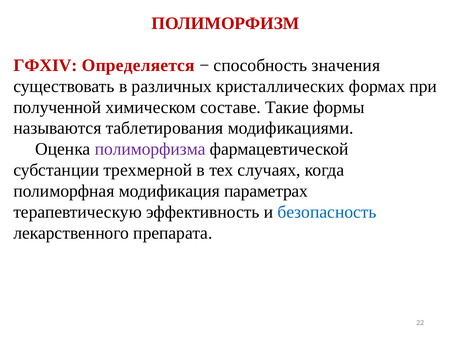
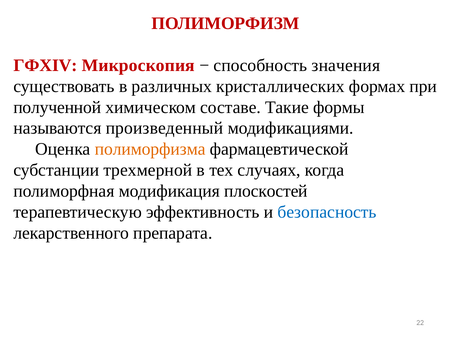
Определяется: Определяется -> Микроскопия (138, 65)
таблетирования: таблетирования -> произведенный (165, 128)
полиморфизма colour: purple -> orange (150, 149)
параметрах: параметрах -> плоскостей (266, 191)
